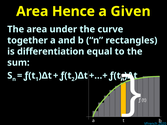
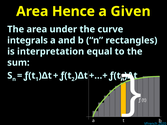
together: together -> integrals (27, 40)
differentiation: differentiation -> interpretation (51, 52)
